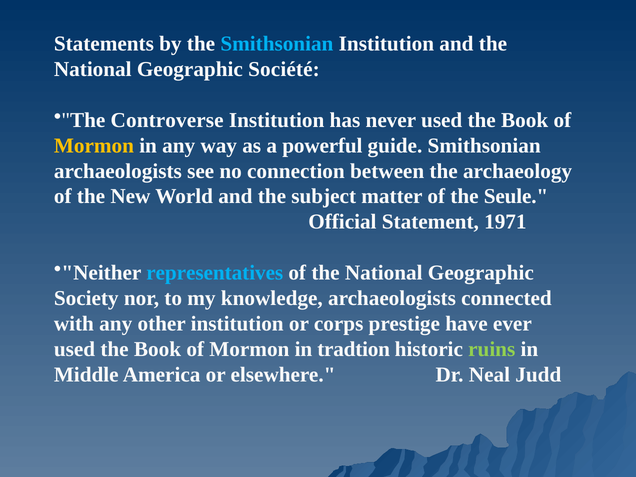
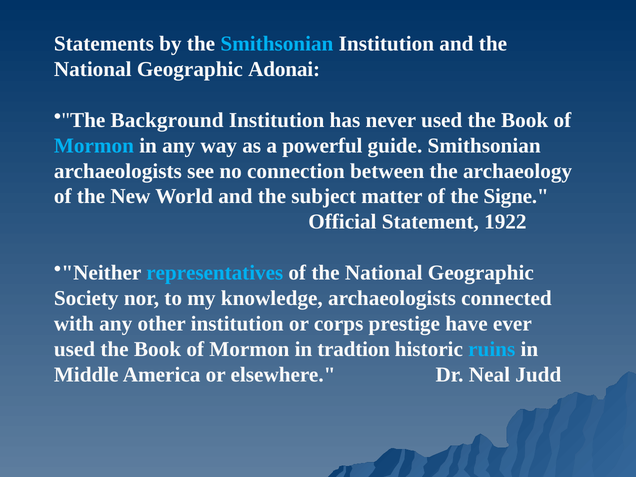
Société: Société -> Adonai (284, 69)
Controverse: Controverse -> Background (167, 120)
Mormon colour: yellow -> light blue (94, 146)
Seule: Seule -> Signe (516, 196)
1971: 1971 -> 1922 (505, 222)
ruins colour: light green -> light blue (492, 349)
